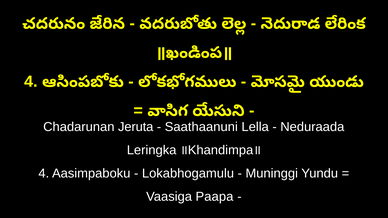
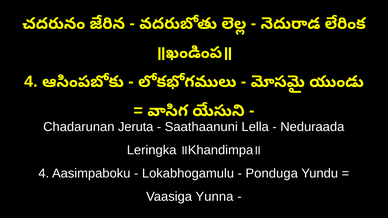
Muninggi: Muninggi -> Ponduga (272, 174)
Paapa: Paapa -> Yunna (214, 197)
